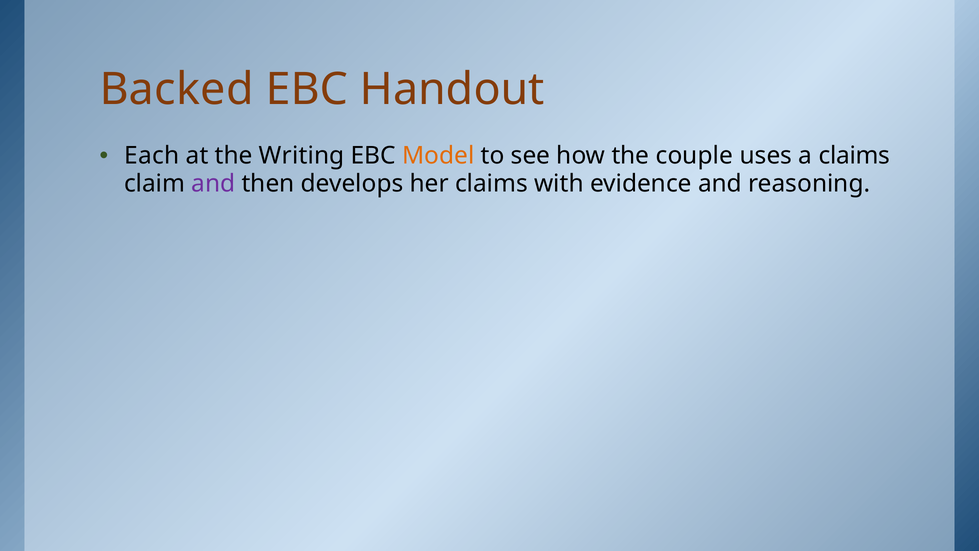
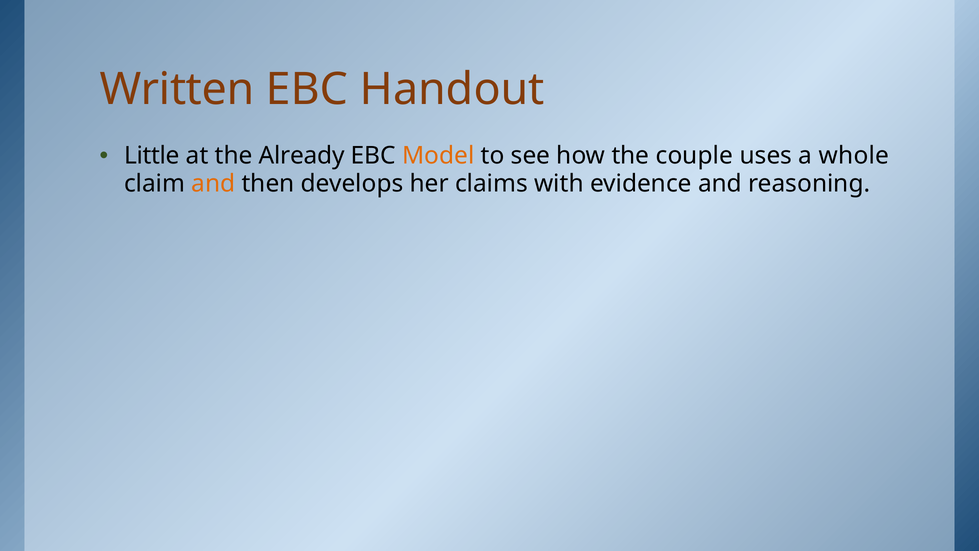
Backed: Backed -> Written (177, 89)
Each: Each -> Little (152, 156)
Writing: Writing -> Already (302, 156)
a claims: claims -> whole (854, 156)
and colour: purple -> orange (213, 184)
